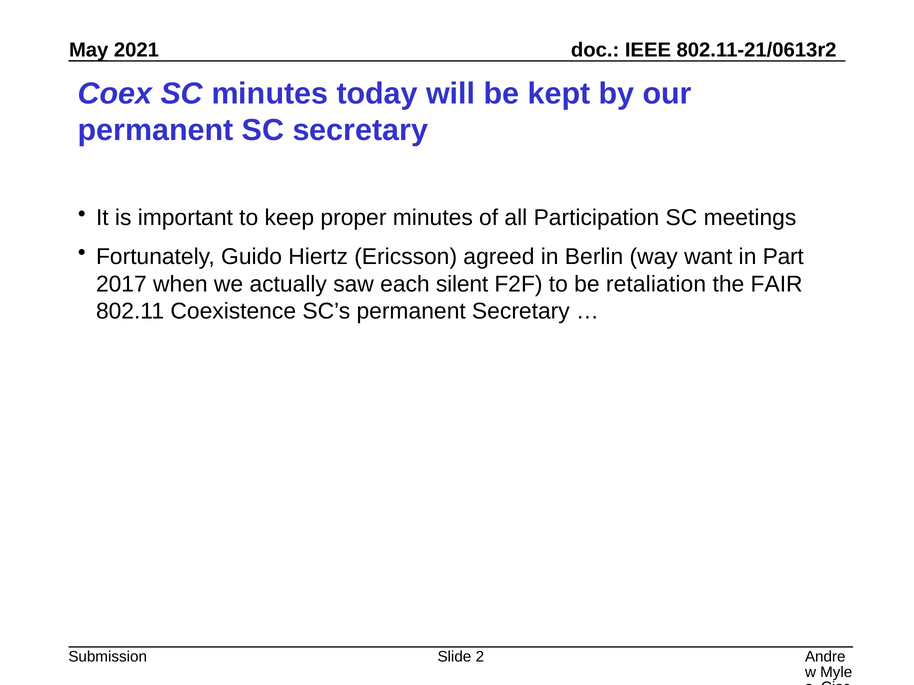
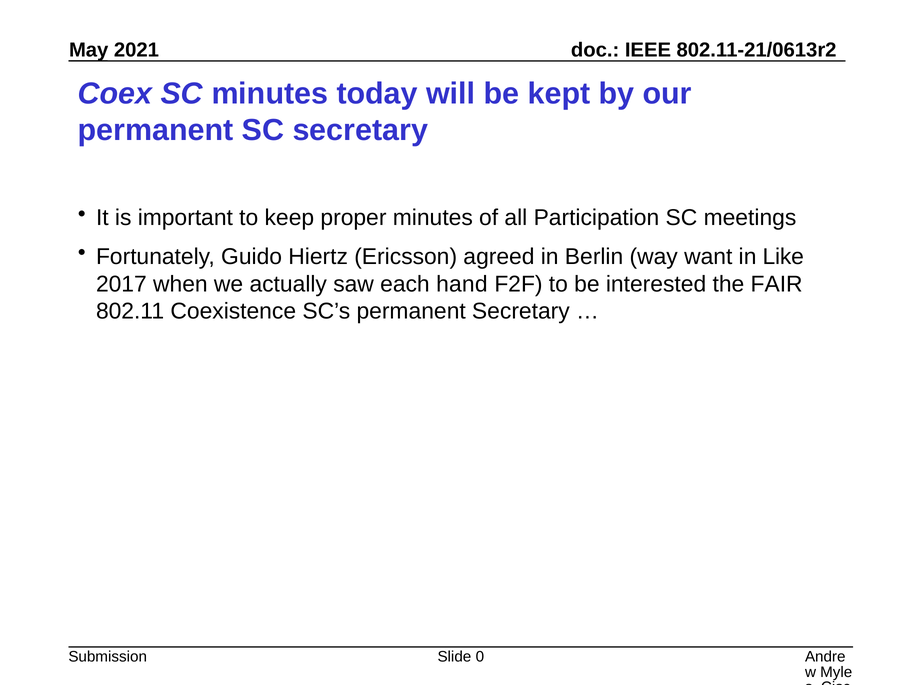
Part: Part -> Like (783, 257)
silent: silent -> hand (462, 284)
retaliation: retaliation -> interested (656, 284)
2: 2 -> 0 (480, 657)
